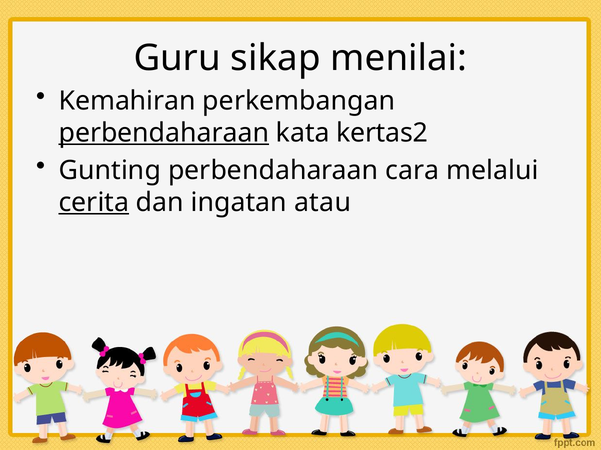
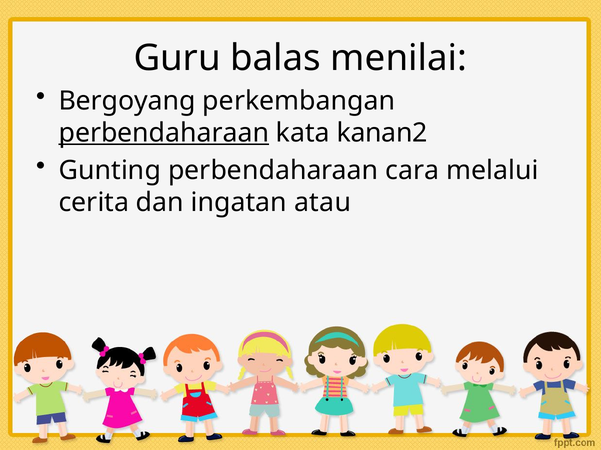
sikap: sikap -> balas (276, 58)
Kemahiran: Kemahiran -> Bergoyang (127, 101)
kertas2: kertas2 -> kanan2 (382, 133)
cerita underline: present -> none (94, 203)
